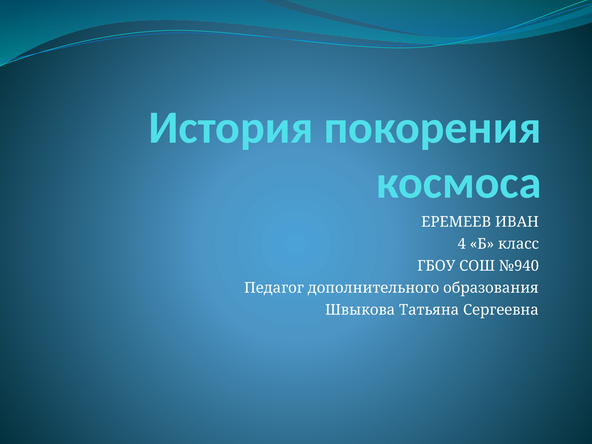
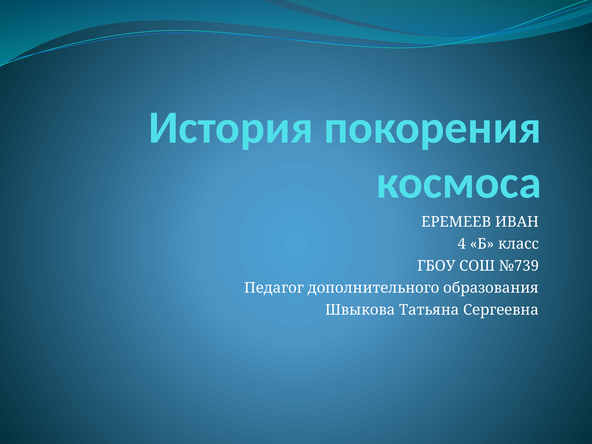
№940: №940 -> №739 (519, 266)
